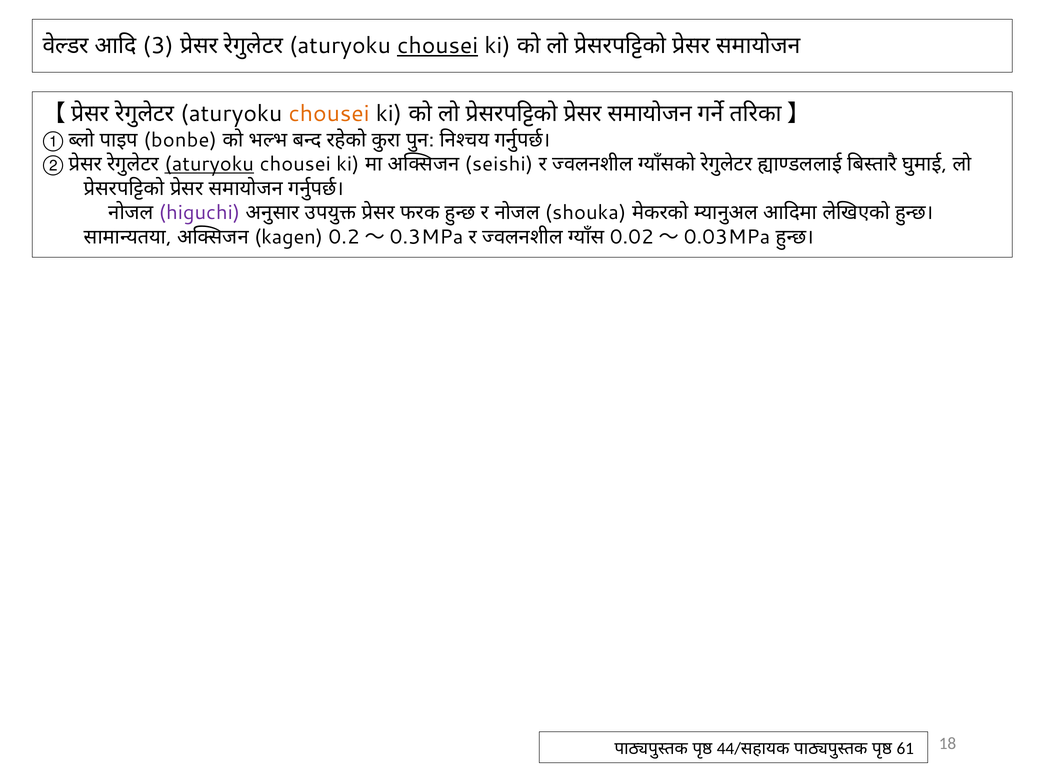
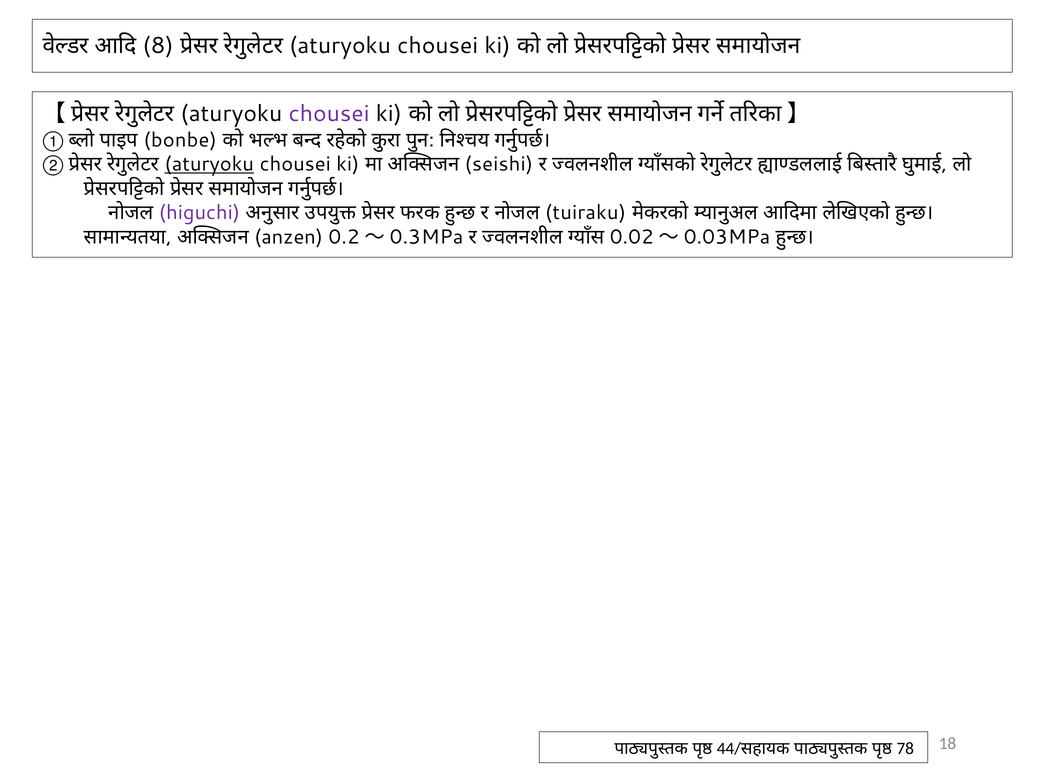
3: 3 -> 8 (158, 46)
chousei underline: present -> none (438, 46)
chousei colour: orange -> purple (329, 114)
shouka: shouka -> tuiraku (585, 213)
kagen: kagen -> anzen (289, 237)
61: 61 -> 78 (905, 748)
